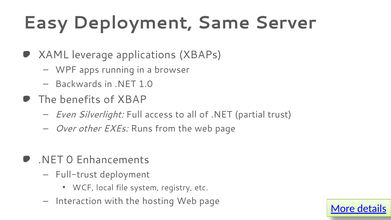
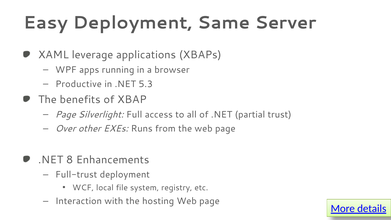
Backwards: Backwards -> Productive (79, 84)
1.0: 1.0 -> 5.3 (146, 84)
Even: Even -> Page (66, 115)
0: 0 -> 8 (70, 160)
